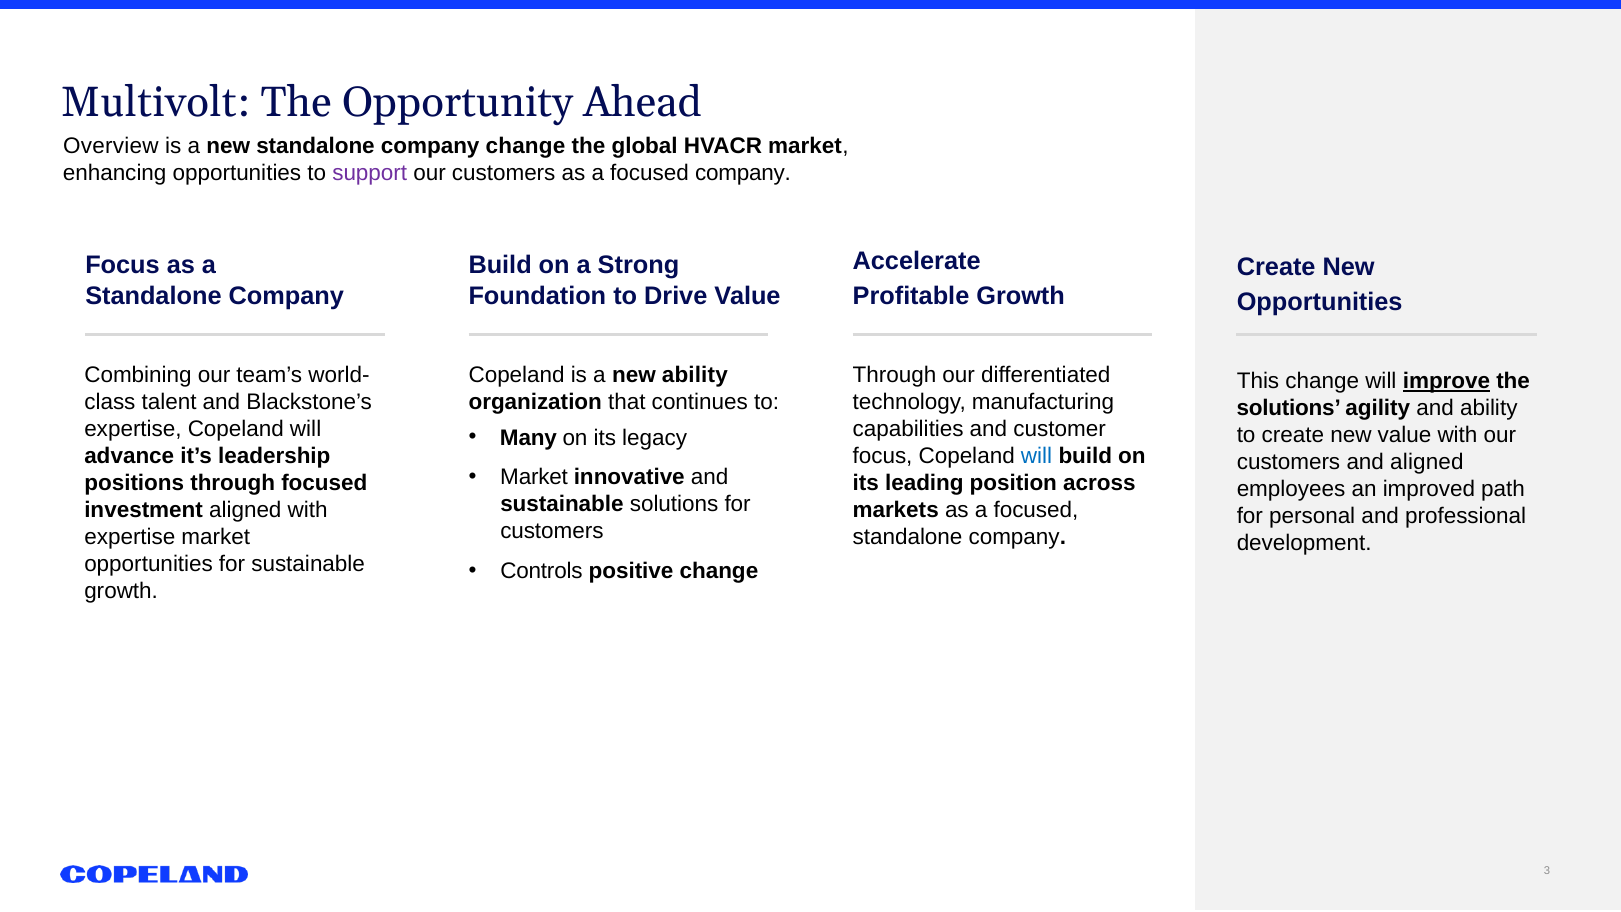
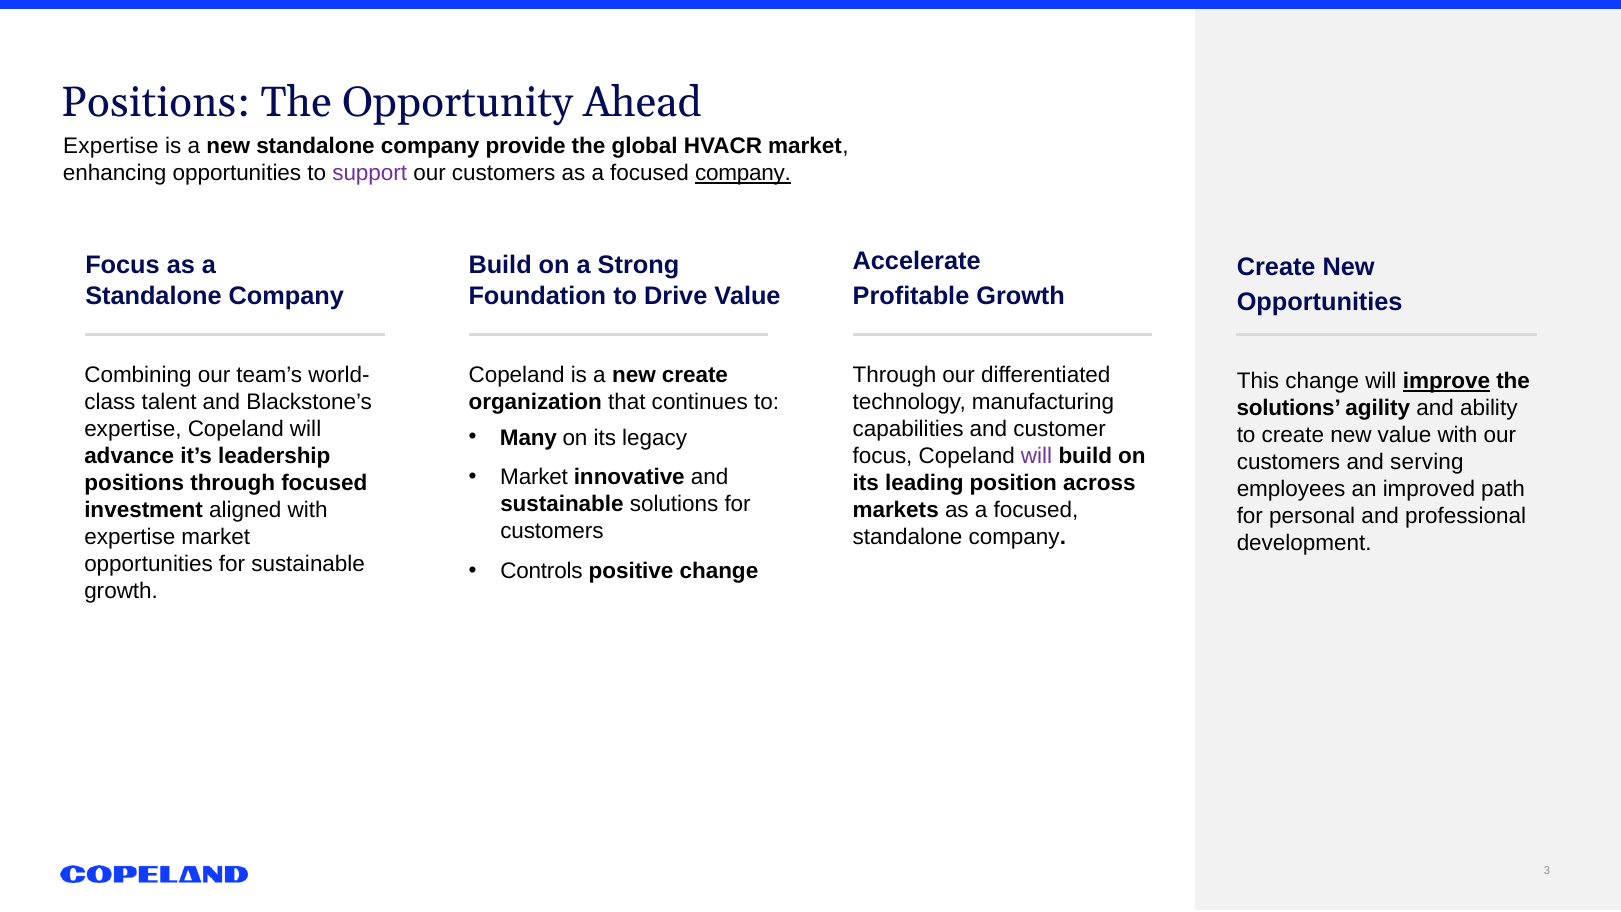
Multivolt: Multivolt -> Positions (155, 103)
Overview: Overview -> Expertise (111, 146)
company change: change -> provide (526, 146)
company underline: none -> present (743, 173)
new ability: ability -> create (695, 375)
will colour: blue -> purple (1037, 456)
and aligned: aligned -> serving (1427, 462)
